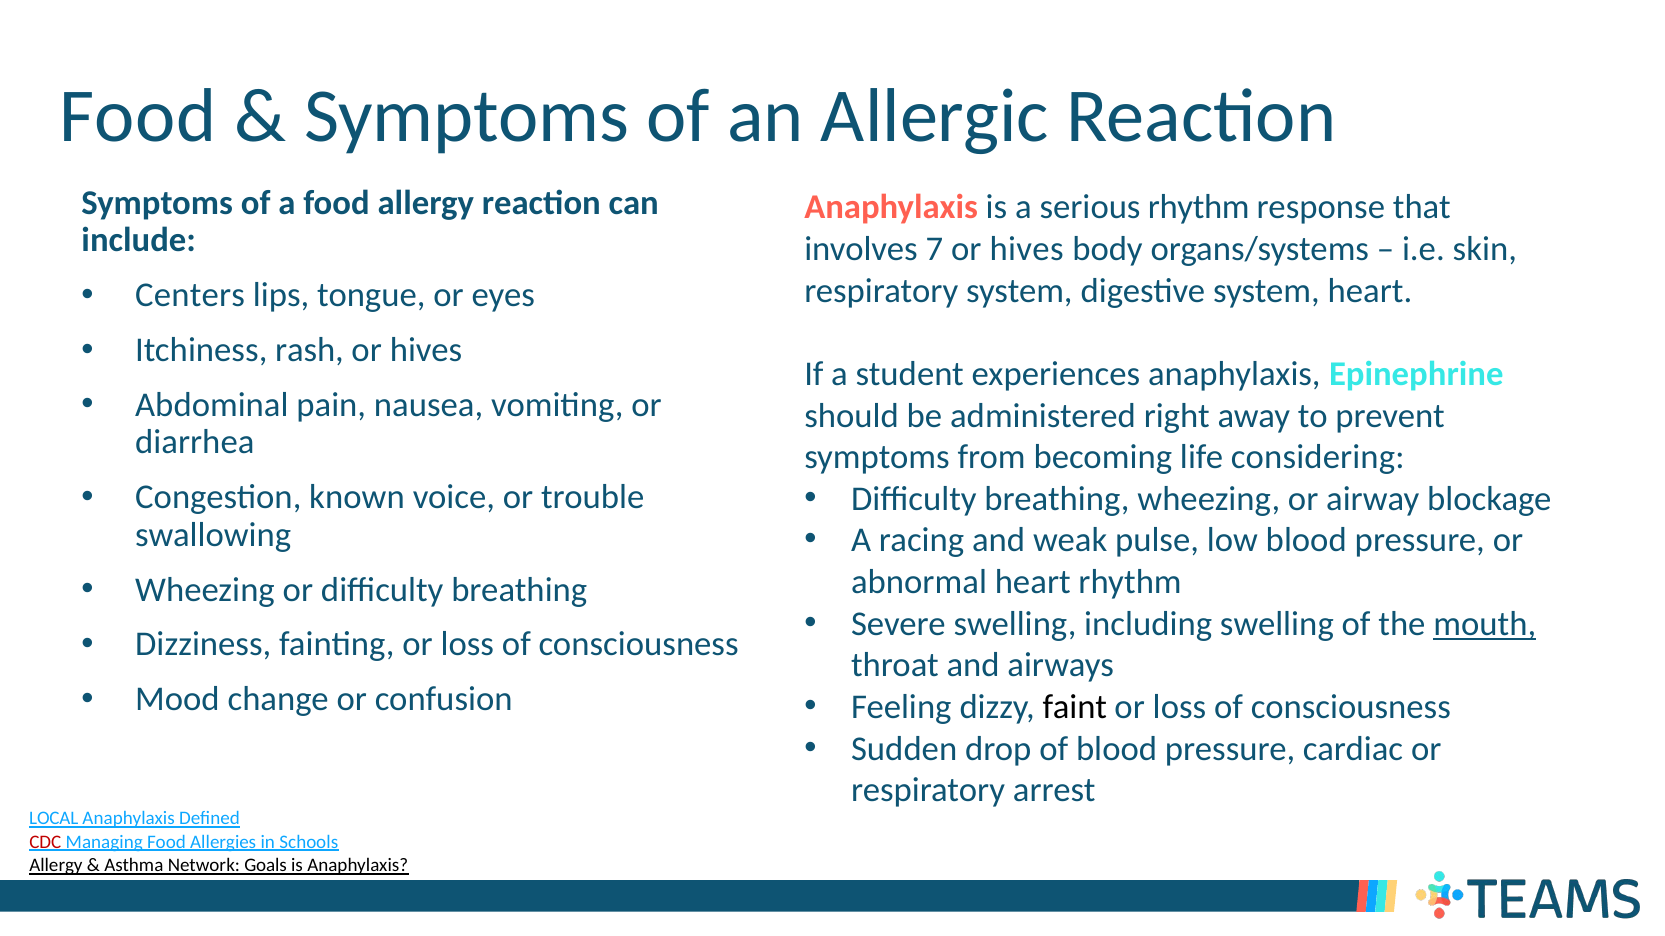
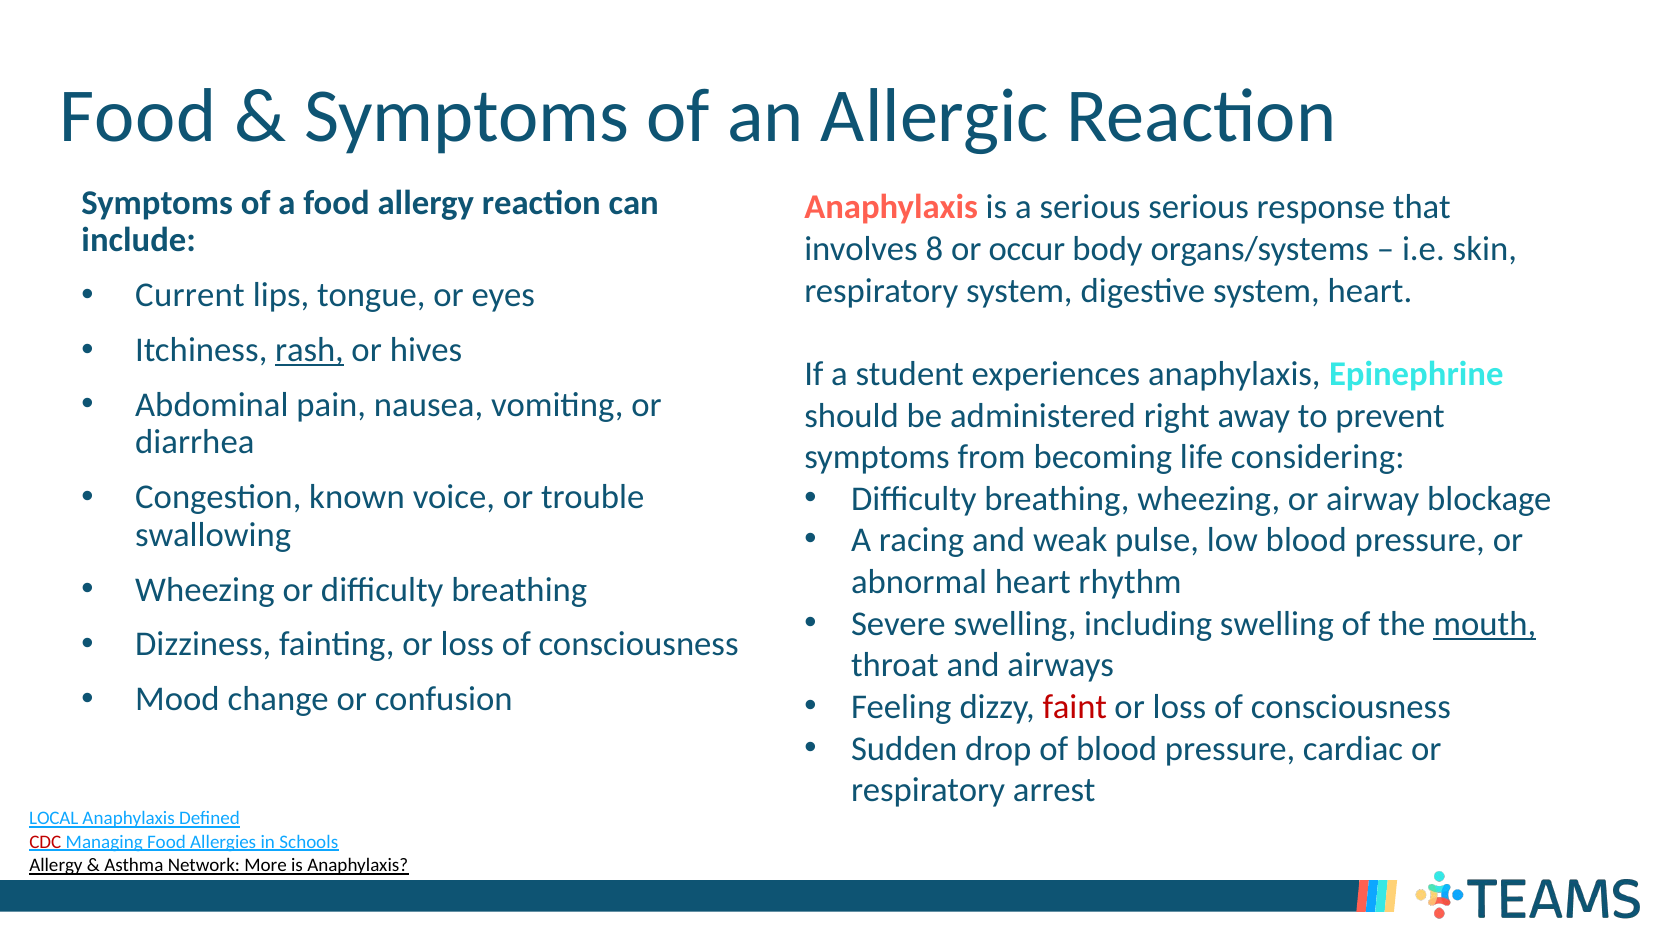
serious rhythm: rhythm -> serious (1199, 208)
7: 7 -> 8 (934, 249)
hives: hives -> occur (1027, 249)
Centers: Centers -> Current (190, 295)
rash underline: none -> present (309, 350)
faint colour: black -> red (1075, 707)
Goals: Goals -> More (266, 866)
